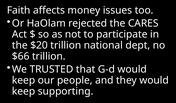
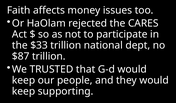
$20: $20 -> $33 (39, 45)
$66: $66 -> $87 (21, 56)
